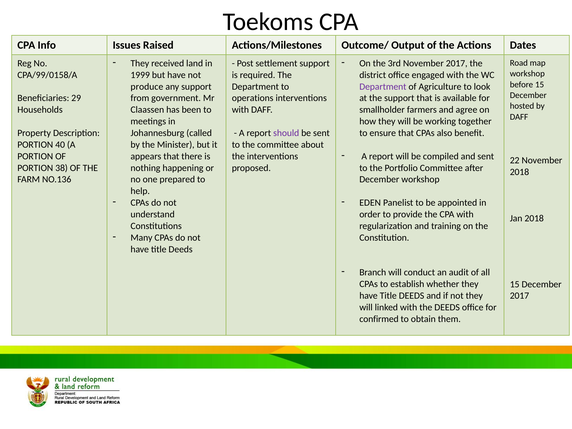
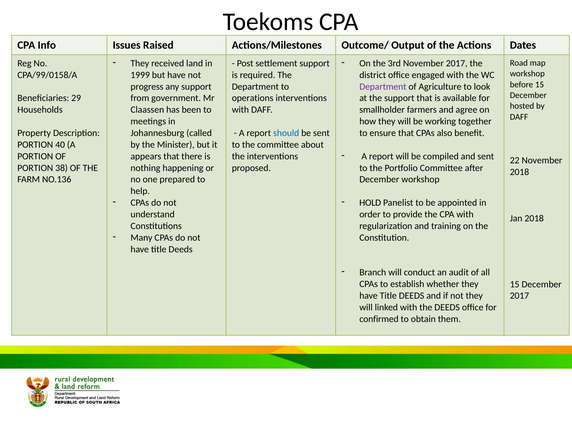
produce: produce -> progress (147, 87)
should colour: purple -> blue (286, 133)
EDEN: EDEN -> HOLD (370, 203)
